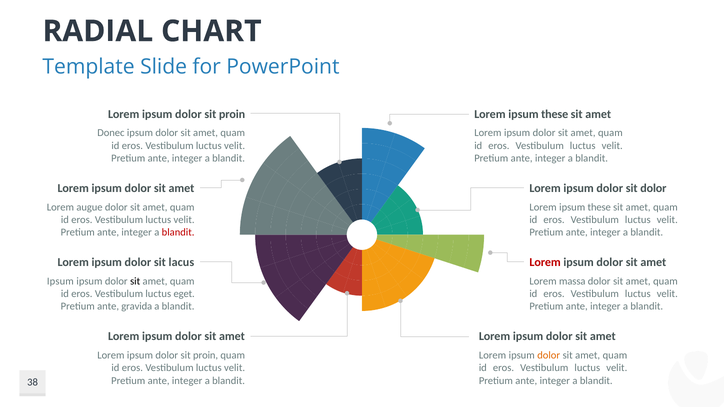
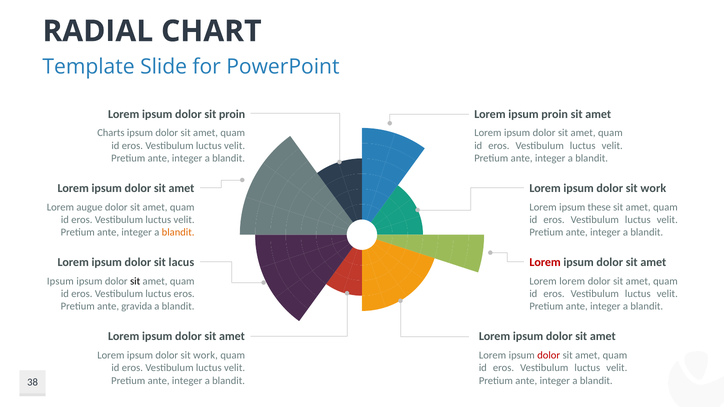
these: these -> proin (555, 114)
Donec: Donec -> Charts (111, 133)
dolor: dolor -> work (653, 188)
blandit colour: red -> orange (178, 233)
Lorem massa: massa -> lorem (572, 281)
luctus eget: eget -> eros (184, 294)
proin: proin -> work (205, 355)
dolor colour: orange -> red (549, 355)
